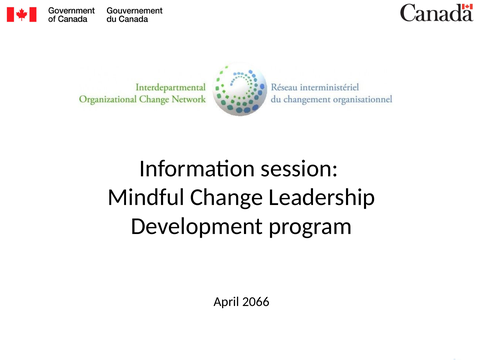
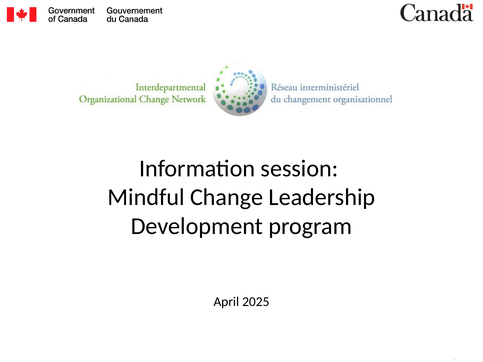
2066: 2066 -> 2025 (256, 302)
